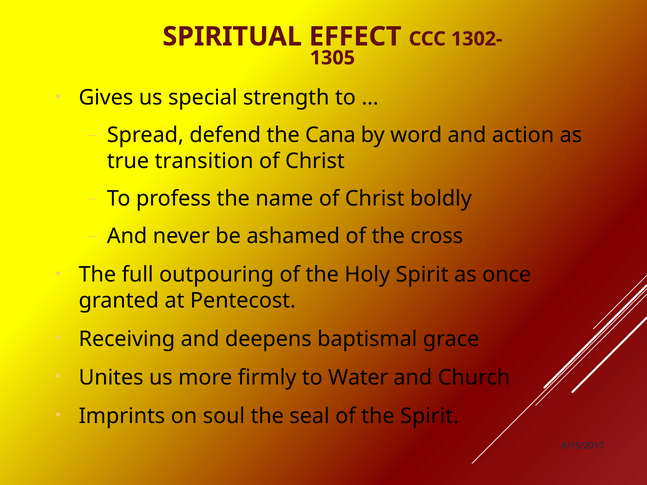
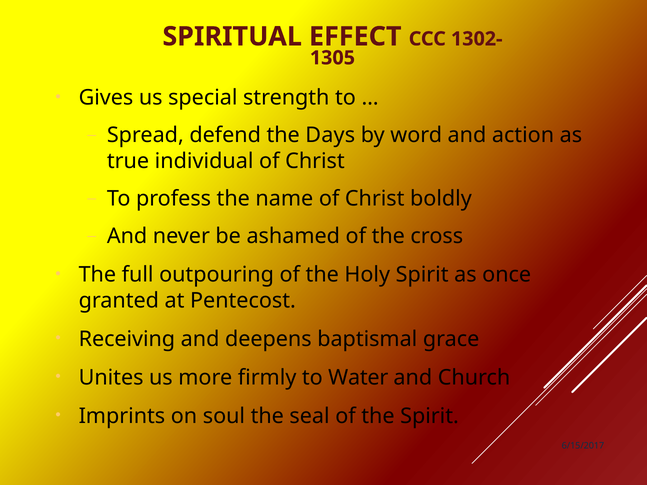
Cana: Cana -> Days (330, 135)
transition: transition -> individual (204, 161)
